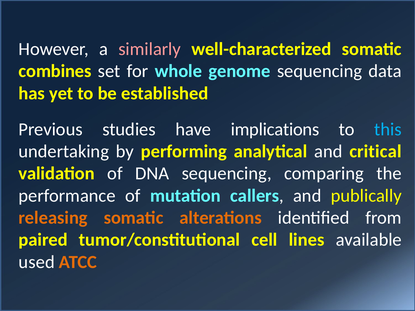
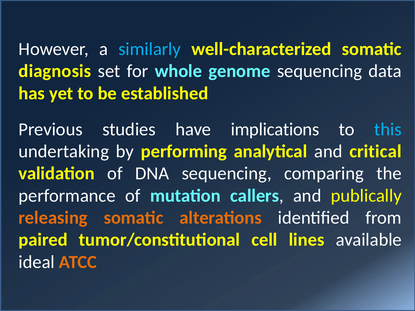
similarly colour: pink -> light blue (150, 49)
combines: combines -> diagnosis (55, 71)
used: used -> ideal (37, 262)
